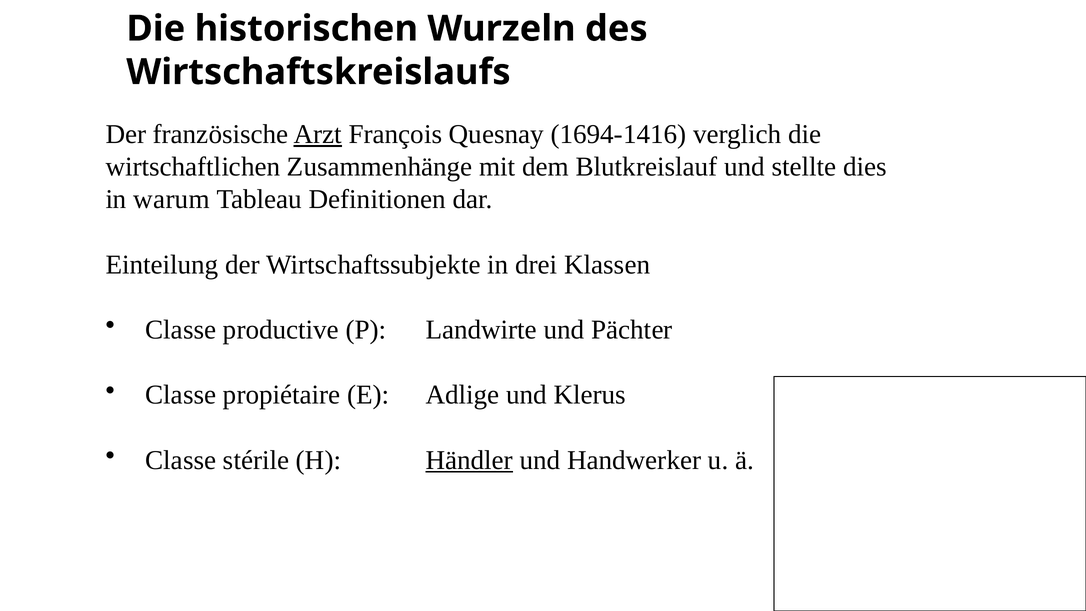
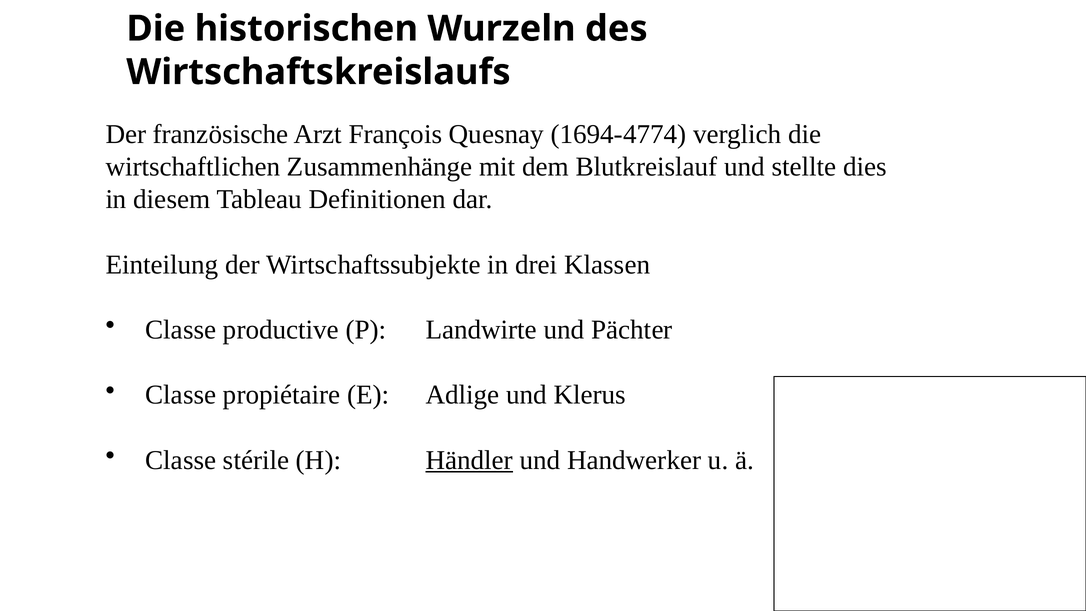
Arzt underline: present -> none (318, 134)
1694-1416: 1694-1416 -> 1694-4774 (618, 134)
warum: warum -> diesem (172, 199)
